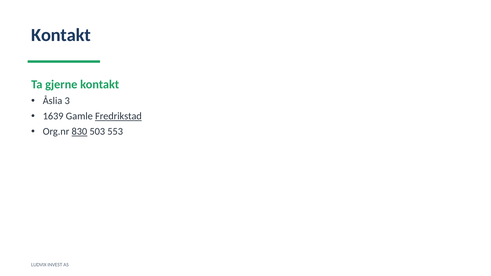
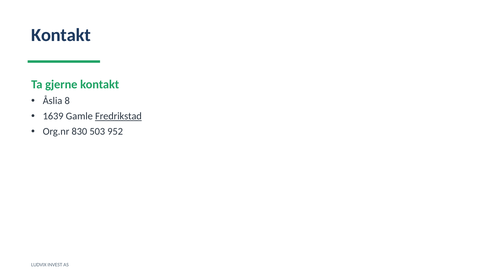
3: 3 -> 8 (67, 101)
830 underline: present -> none (79, 132)
553: 553 -> 952 (115, 132)
